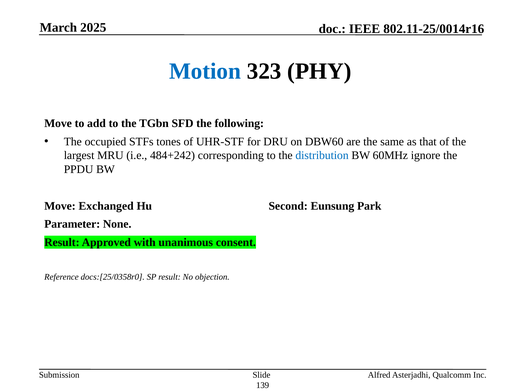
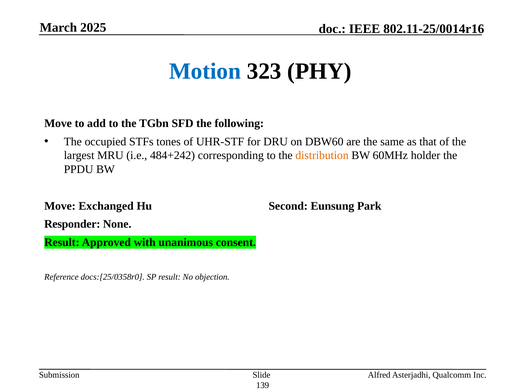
distribution colour: blue -> orange (322, 155)
ignore: ignore -> holder (426, 155)
Parameter: Parameter -> Responder (72, 224)
